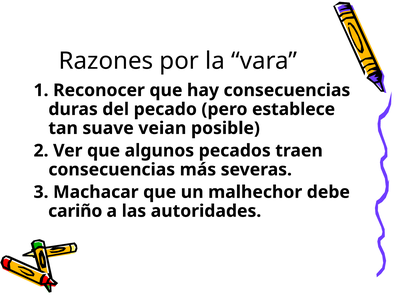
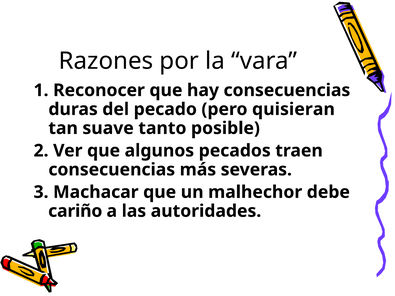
establece: establece -> quisieran (293, 109)
veian: veian -> tanto (162, 128)
